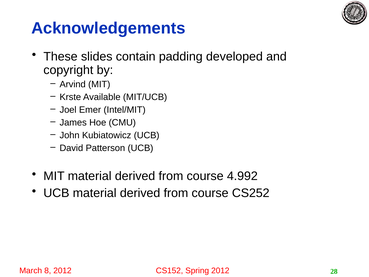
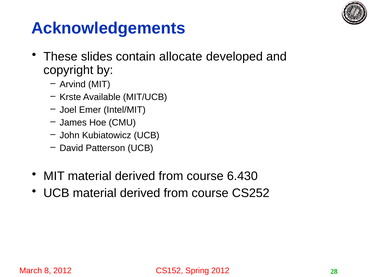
padding: padding -> allocate (181, 57)
4.992: 4.992 -> 6.430 (242, 176)
